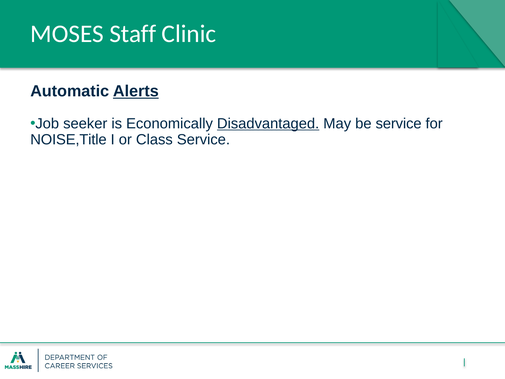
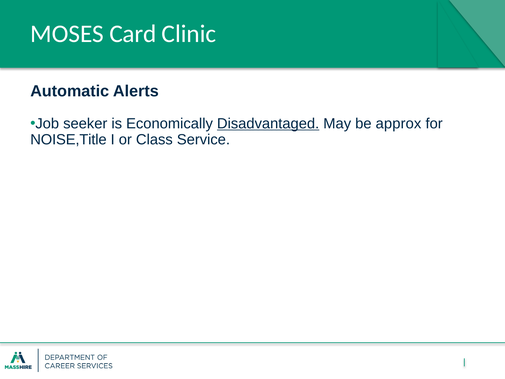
Staff: Staff -> Card (133, 34)
Alerts underline: present -> none (136, 91)
be service: service -> approx (398, 124)
